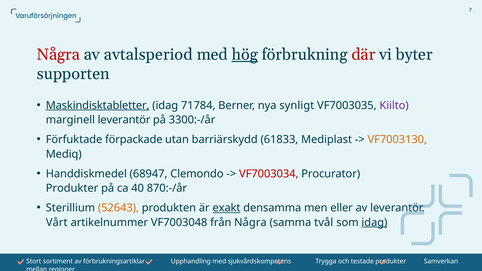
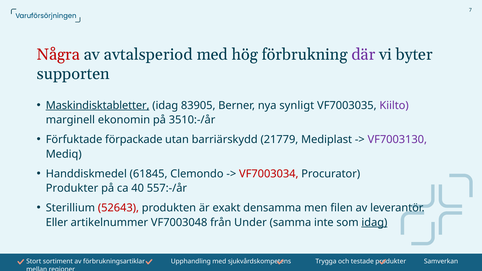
hög underline: present -> none (245, 55)
där colour: red -> purple (363, 55)
71784: 71784 -> 83905 (198, 105)
marginell leverantör: leverantör -> ekonomin (124, 120)
3300:-/år: 3300:-/år -> 3510:-/år (192, 120)
61833: 61833 -> 21779 (279, 140)
VF7003130 colour: orange -> purple (397, 140)
68947: 68947 -> 61845 (149, 174)
870:-/år: 870:-/år -> 557:-/år (167, 188)
52643 colour: orange -> red (118, 208)
exakt underline: present -> none (226, 208)
eller: eller -> filen (342, 208)
Vårt: Vårt -> Eller (57, 223)
från Några: Några -> Under (250, 223)
tvål: tvål -> inte (324, 223)
